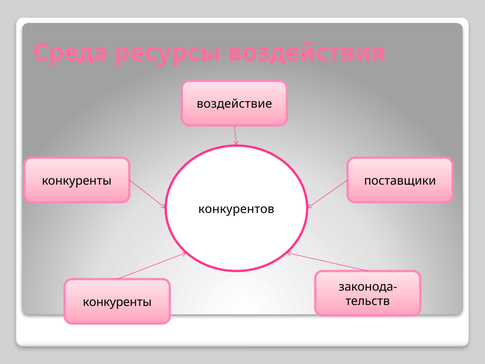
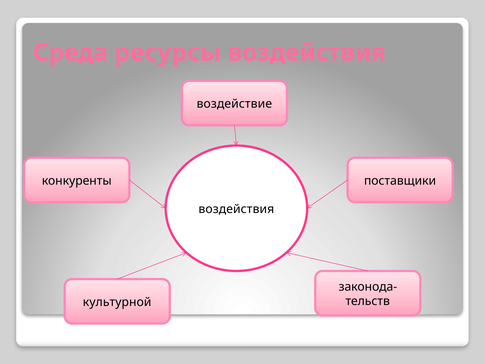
конкурентов: конкурентов -> воздействия (236, 209)
конкуренты: конкуренты -> культурной (117, 302)
